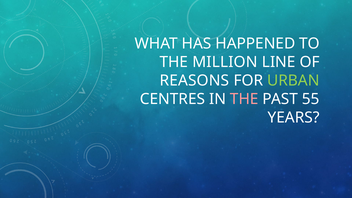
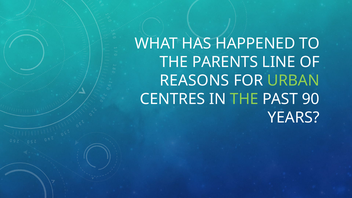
MILLION: MILLION -> PARENTS (225, 62)
THE colour: pink -> light green (244, 99)
55: 55 -> 90 (311, 99)
